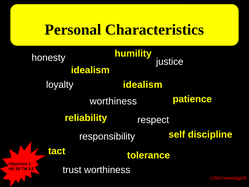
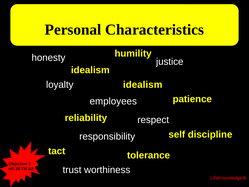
worthiness: worthiness -> employees (113, 101)
